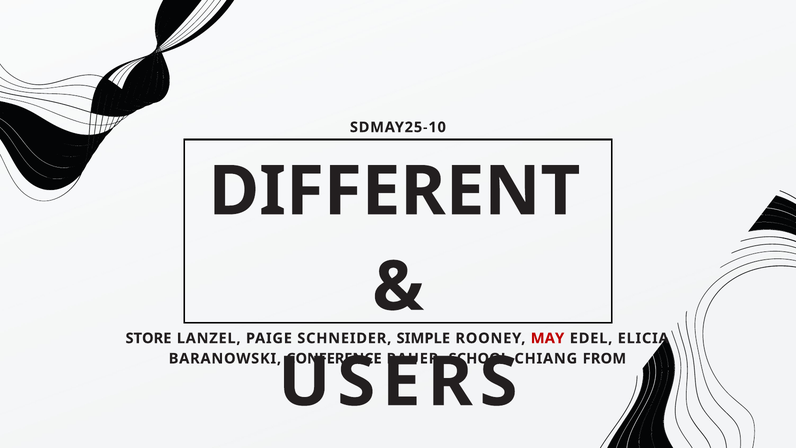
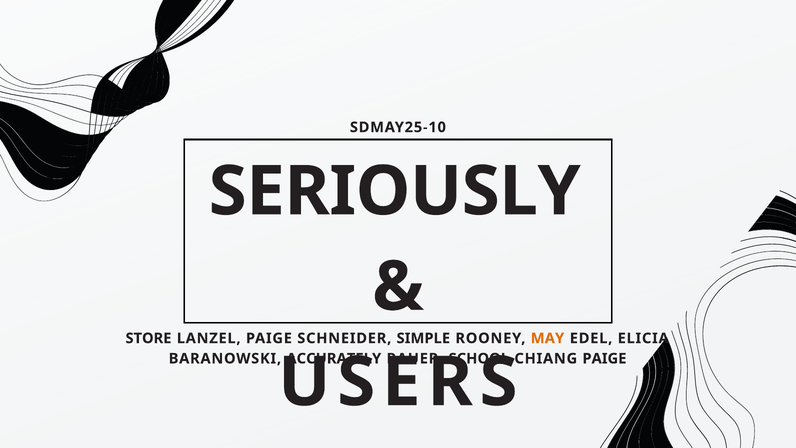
DIFFERENT: DIFFERENT -> SERIOUSLY (395, 191)
MAY colour: red -> orange (547, 338)
CONFERENCE: CONFERENCE -> ACCURATELY (334, 358)
CHIANG FROM: FROM -> PAIGE (604, 358)
